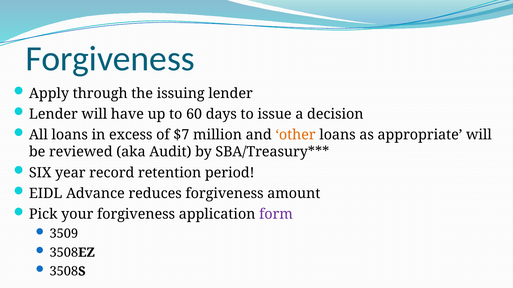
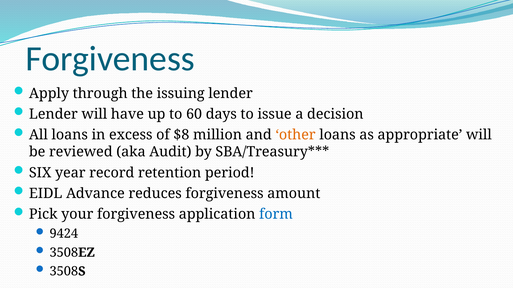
$7: $7 -> $8 (181, 135)
form colour: purple -> blue (276, 215)
3509: 3509 -> 9424 (64, 234)
